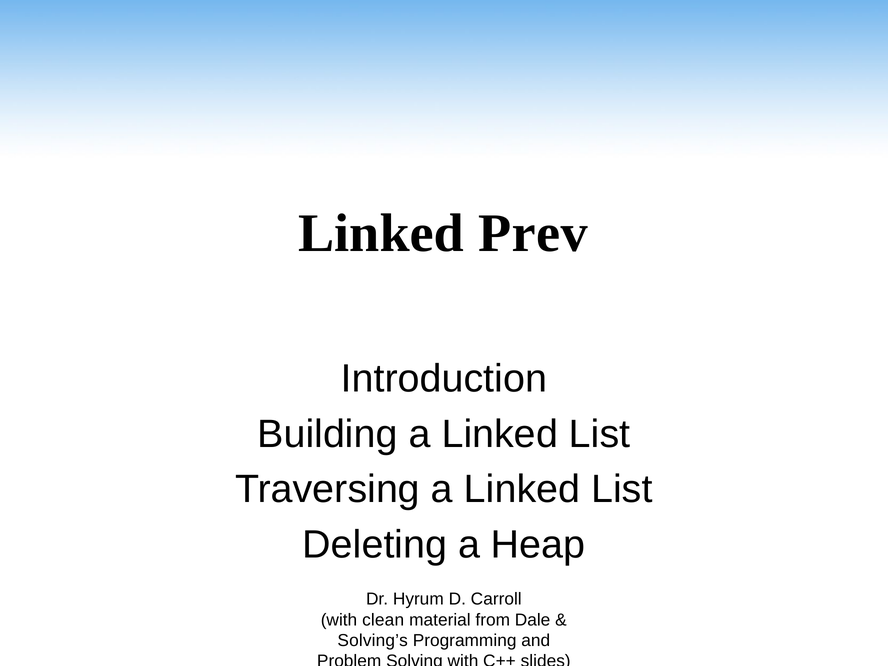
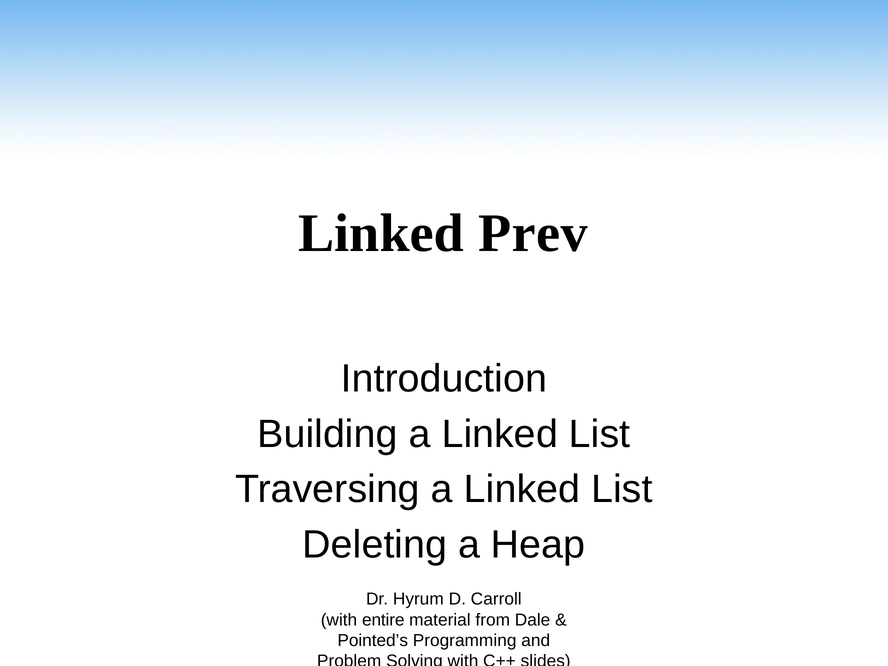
clean: clean -> entire (383, 620)
Solving’s: Solving’s -> Pointed’s (373, 641)
